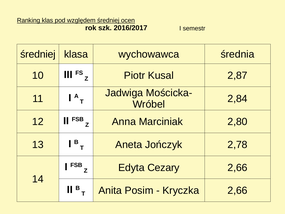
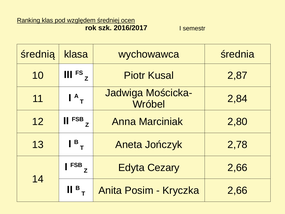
średniej: średniej -> średnią (38, 54)
